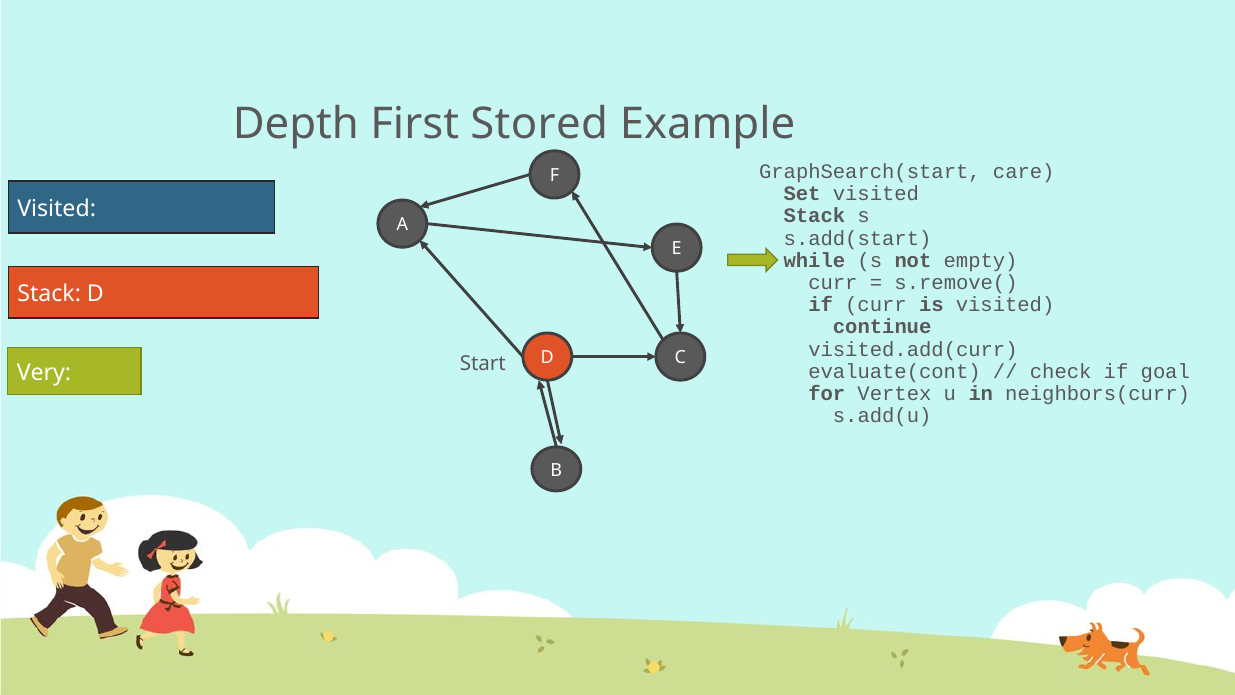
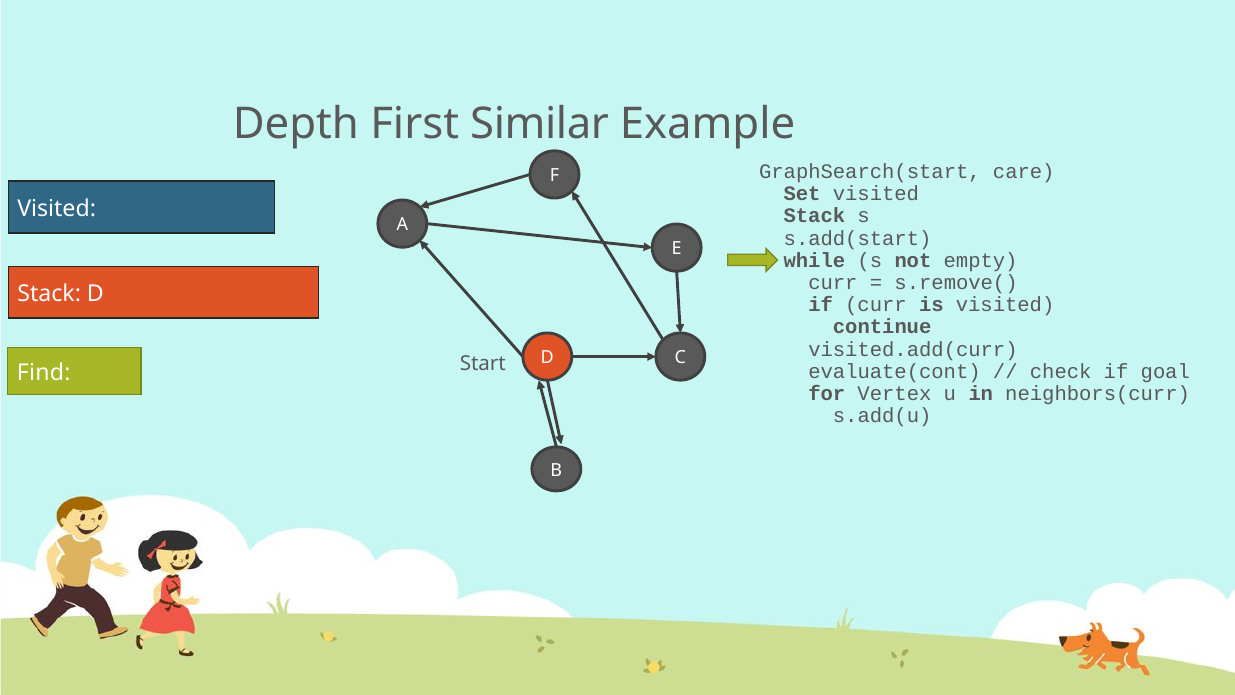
Stored: Stored -> Similar (540, 124)
Very: Very -> Find (44, 373)
